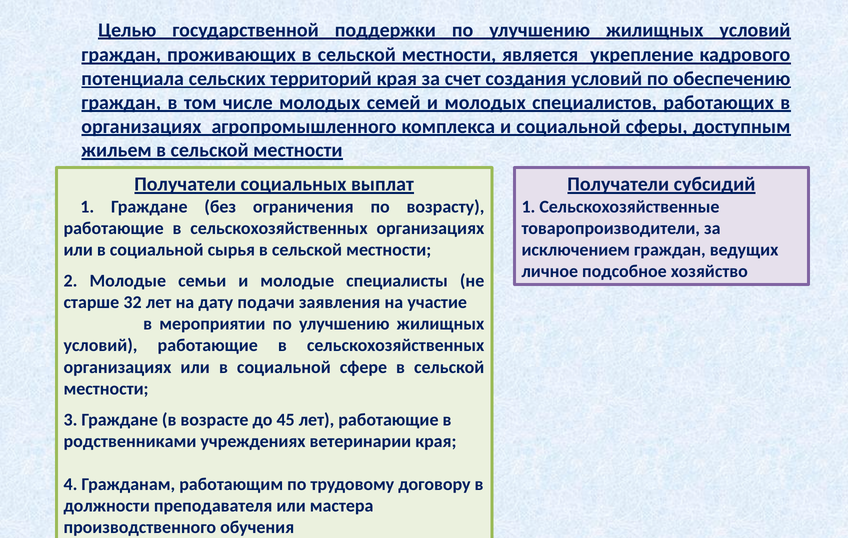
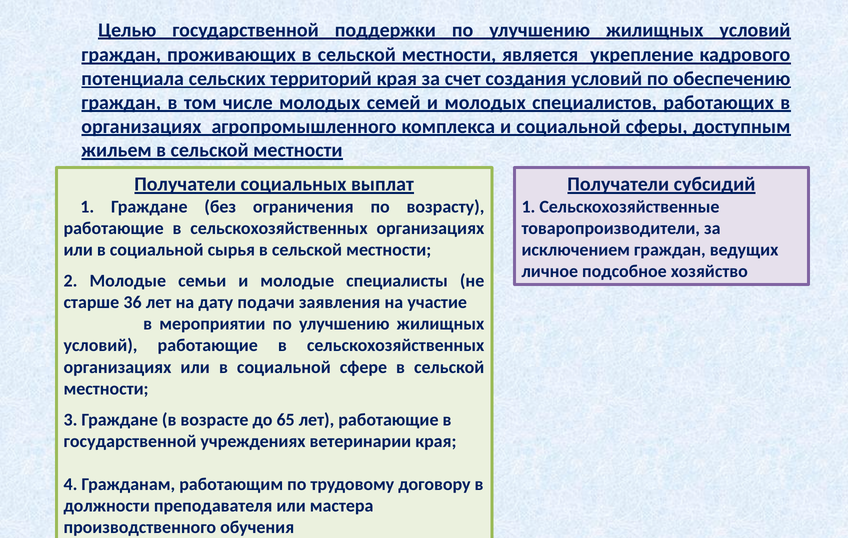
32: 32 -> 36 (133, 303)
45: 45 -> 65 (286, 420)
родственниками: родственниками -> государственной (130, 442)
